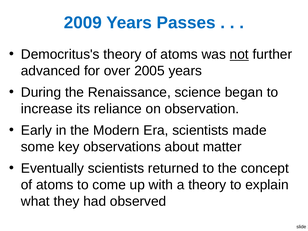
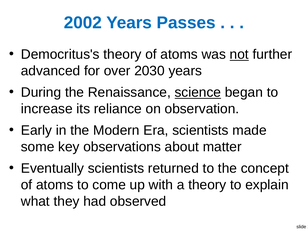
2009: 2009 -> 2002 (83, 23)
2005: 2005 -> 2030 (149, 71)
science underline: none -> present (198, 92)
